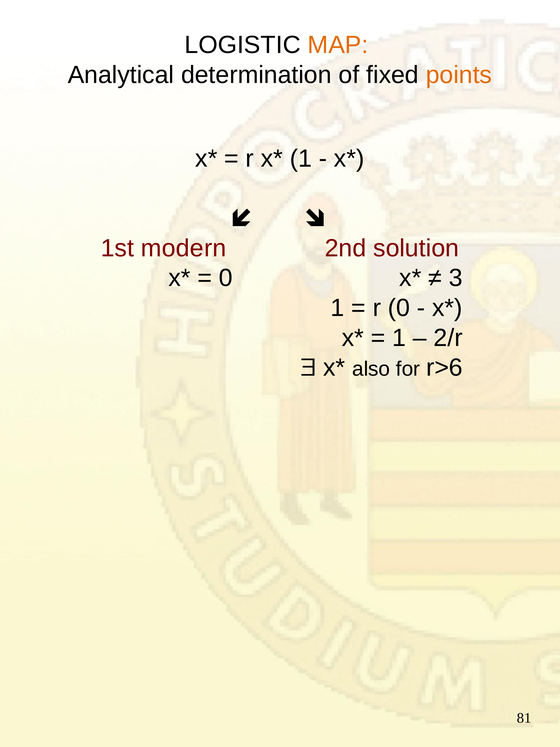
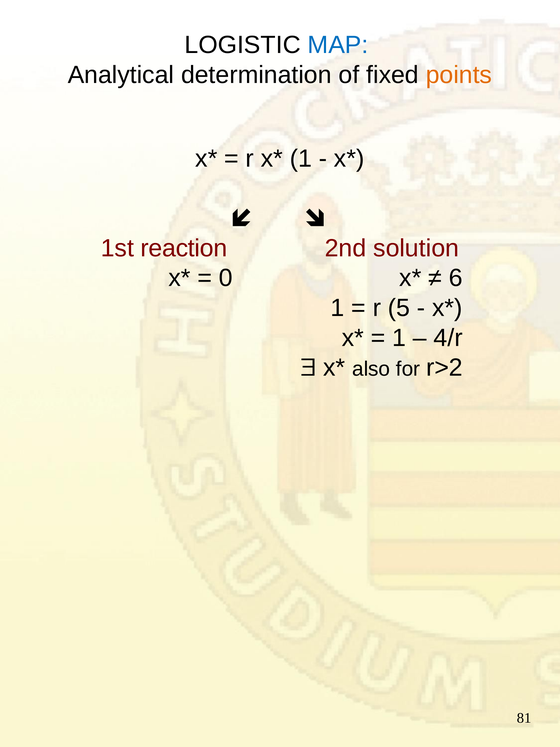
MAP colour: orange -> blue (338, 45)
modern: modern -> reaction (184, 248)
3: 3 -> 6 (456, 278)
r 0: 0 -> 5 (399, 308)
2/r: 2/r -> 4/r (448, 338)
r>6: r>6 -> r>2 (444, 368)
